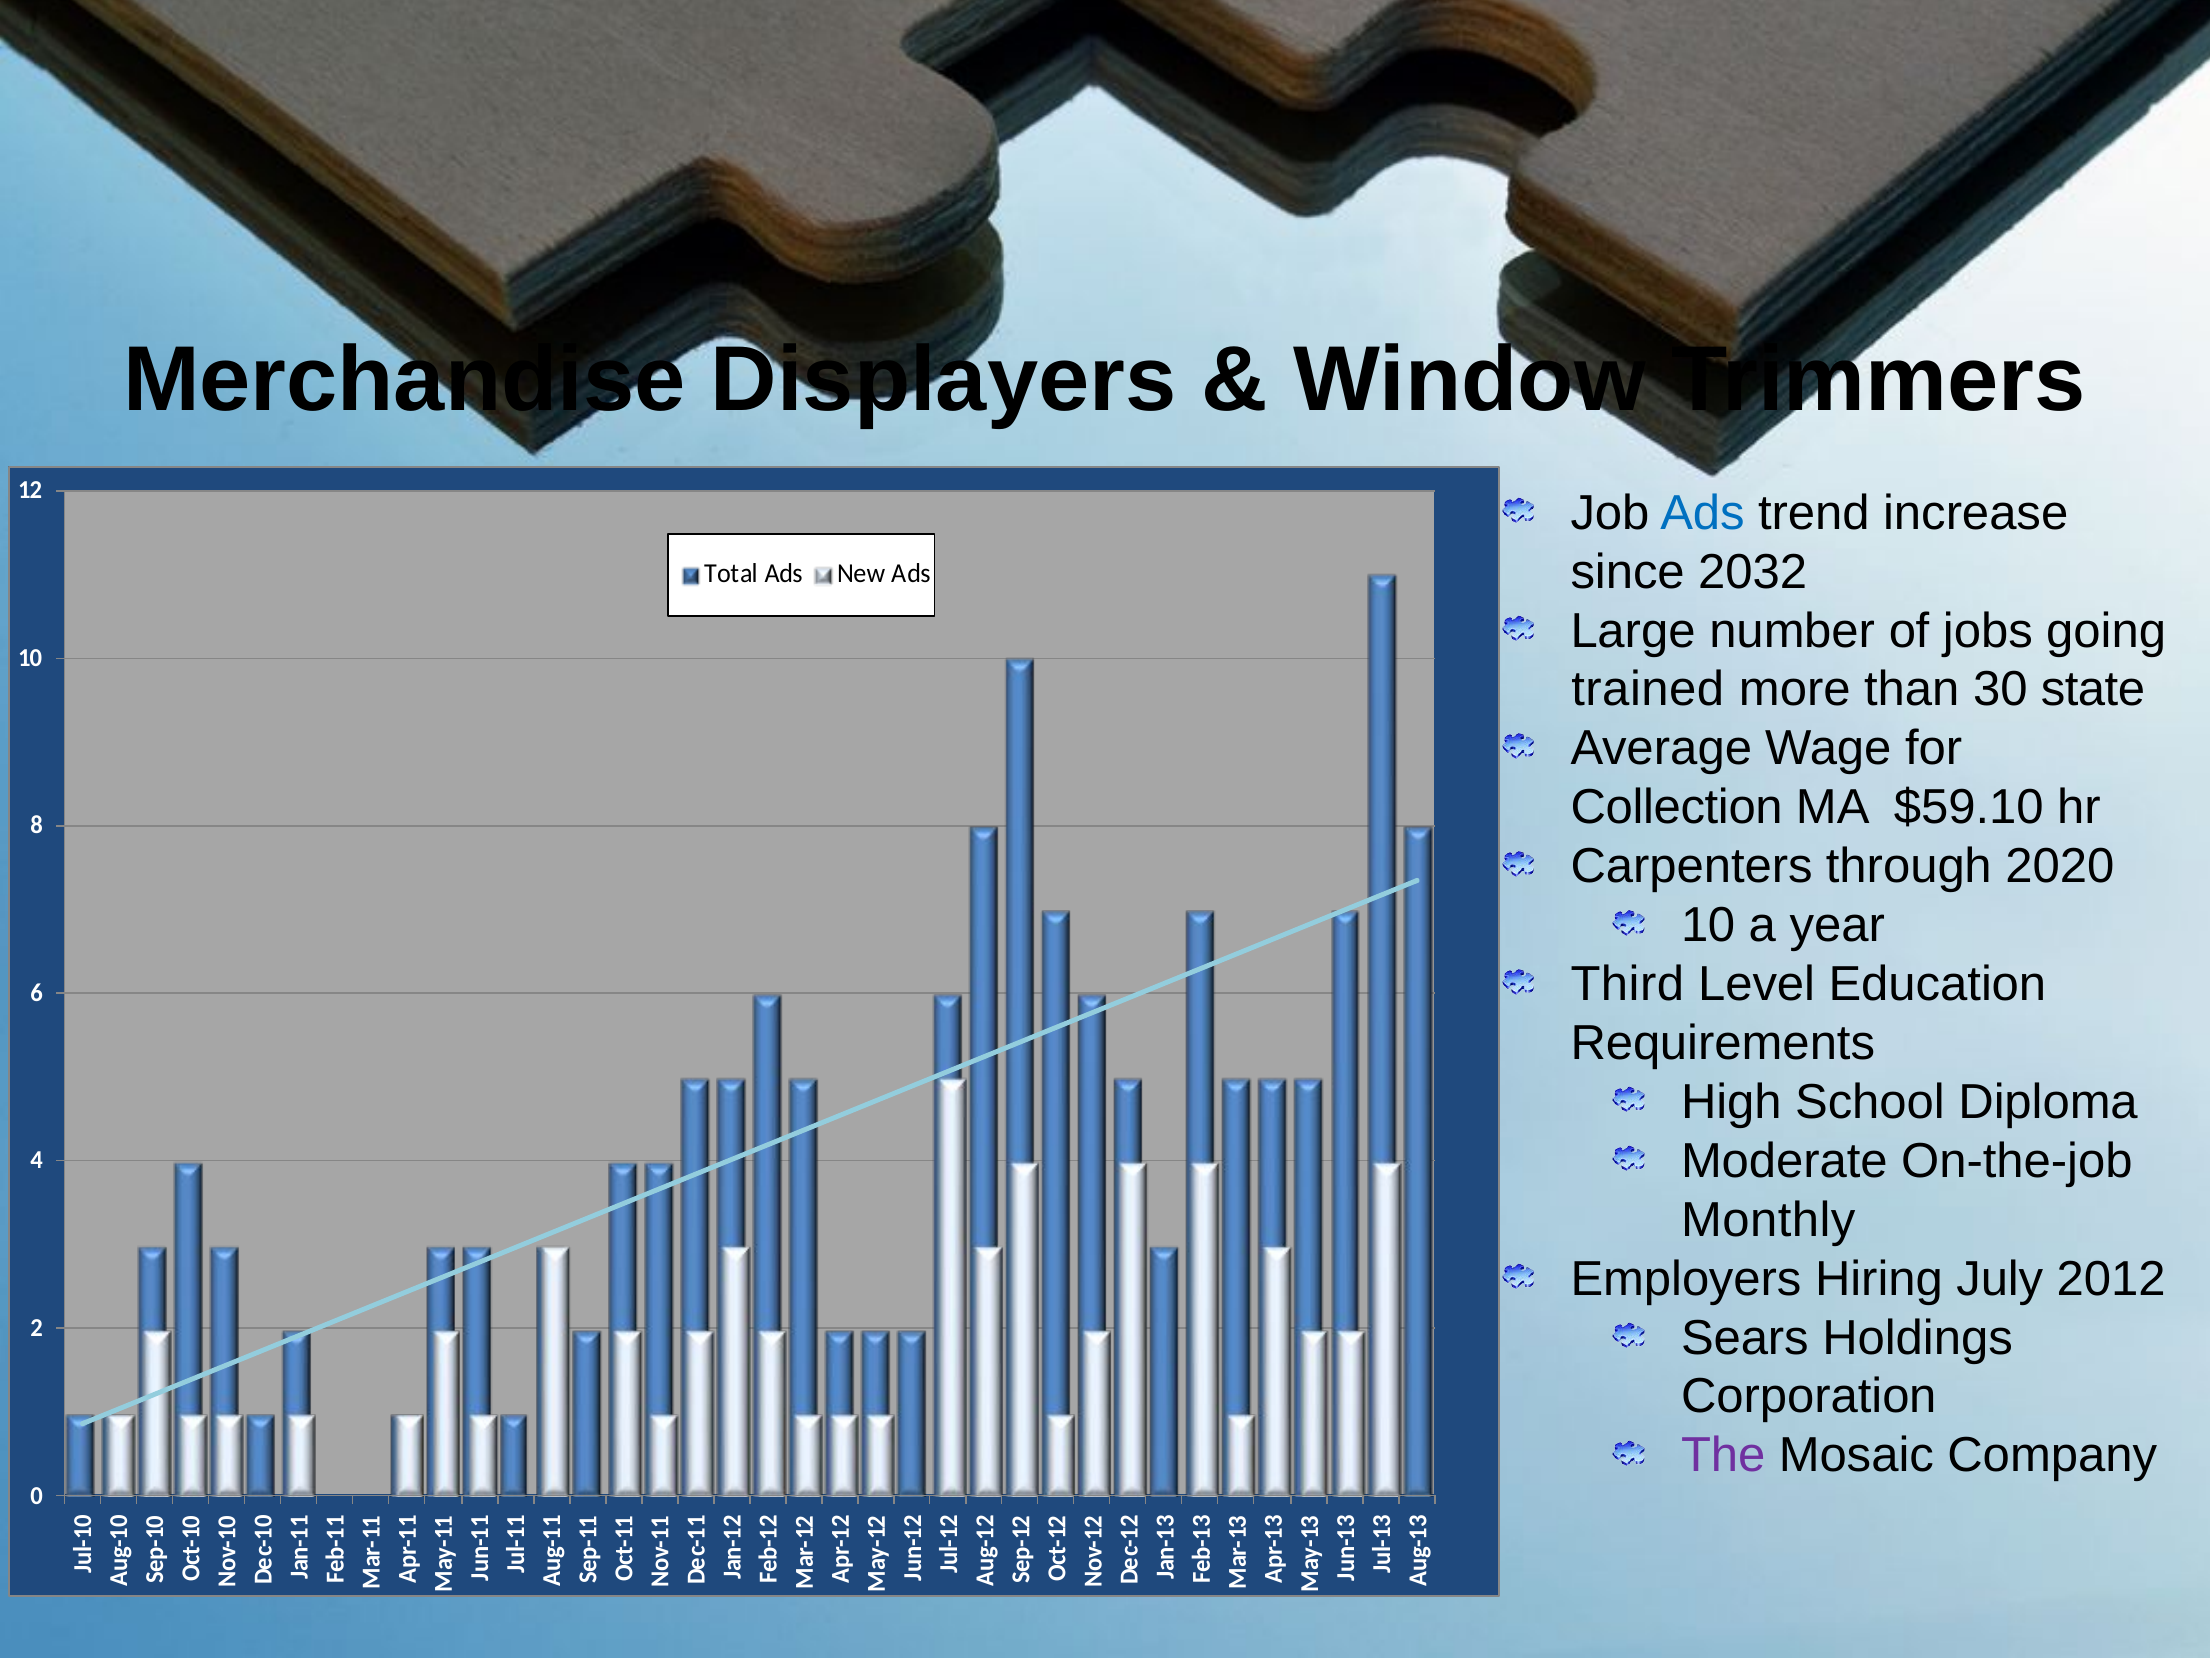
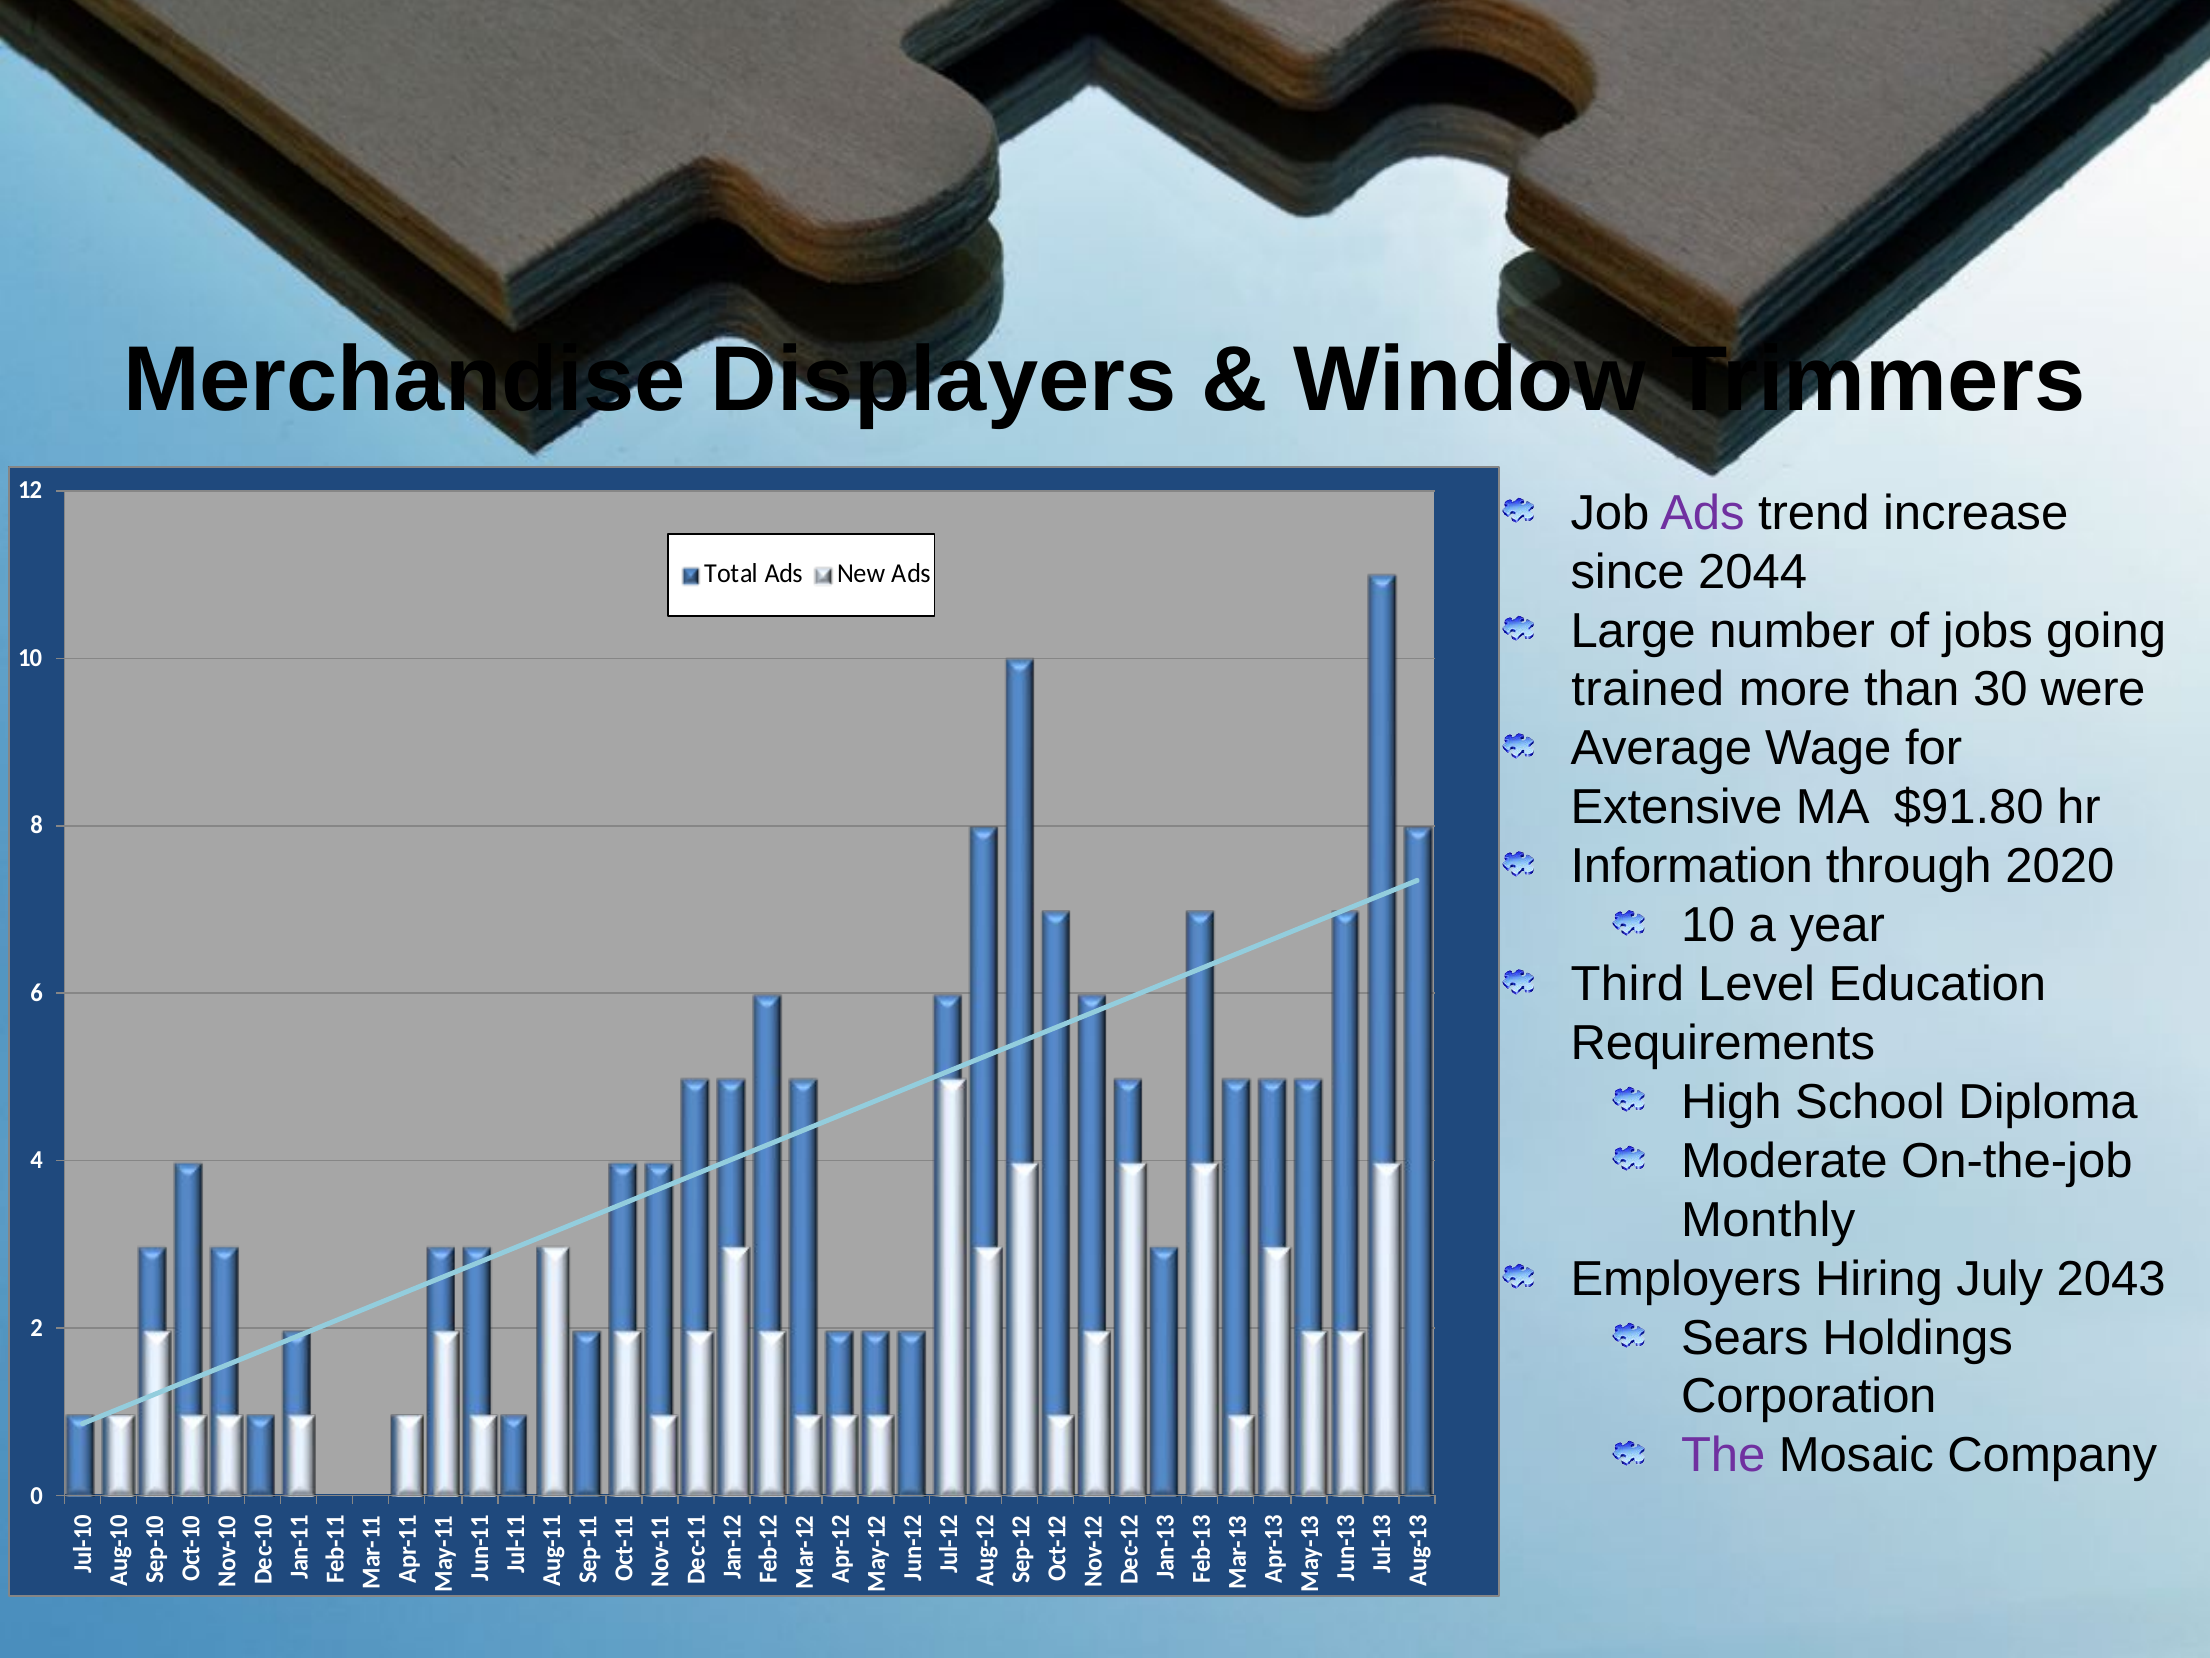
Ads colour: blue -> purple (1703, 513)
2032: 2032 -> 2044 (1753, 572)
state: state -> were (2093, 690)
Collection: Collection -> Extensive (1677, 807)
$59.10: $59.10 -> $91.80 (1969, 807)
Carpenters: Carpenters -> Information (1692, 866)
2012: 2012 -> 2043 (2111, 1279)
